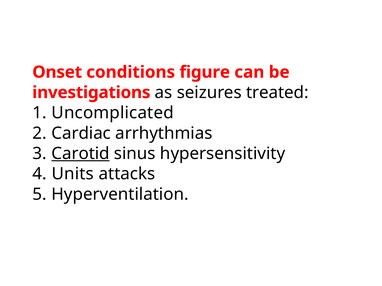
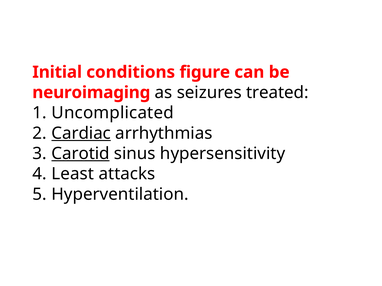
Onset: Onset -> Initial (57, 72)
investigations: investigations -> neuroimaging (91, 93)
Cardiac underline: none -> present (81, 133)
Units: Units -> Least (73, 174)
